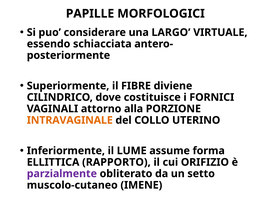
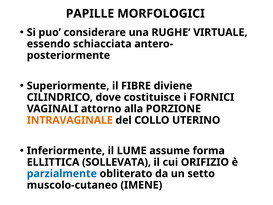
LARGO: LARGO -> RUGHE (171, 32)
RAPPORTO: RAPPORTO -> SOLLEVATA (116, 162)
parzialmente colour: purple -> blue (62, 173)
